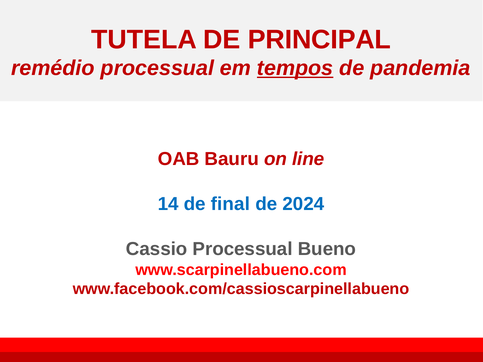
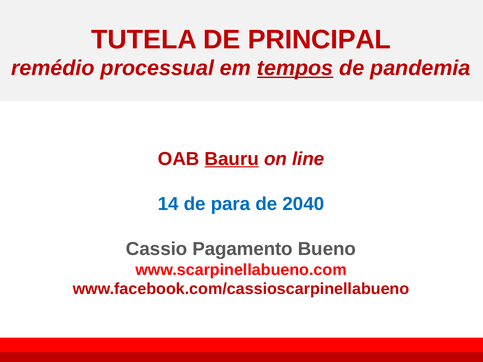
Bauru underline: none -> present (232, 159)
final: final -> para (231, 204)
2024: 2024 -> 2040 (303, 204)
Cassio Processual: Processual -> Pagamento (243, 249)
